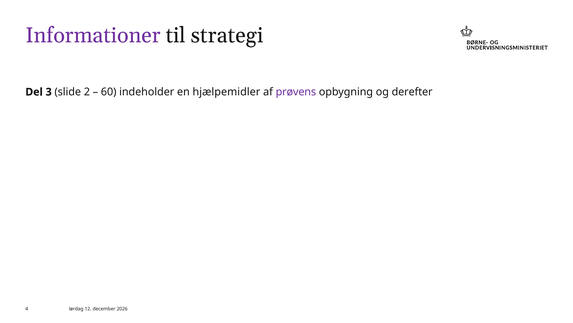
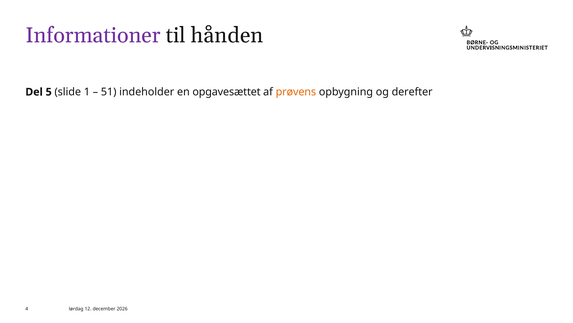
strategi: strategi -> hånden (227, 35)
3: 3 -> 5 (49, 92)
2: 2 -> 1 (87, 92)
60: 60 -> 51 (109, 92)
hjælpemidler: hjælpemidler -> opgavesættet (227, 92)
prøvens colour: purple -> orange (296, 92)
